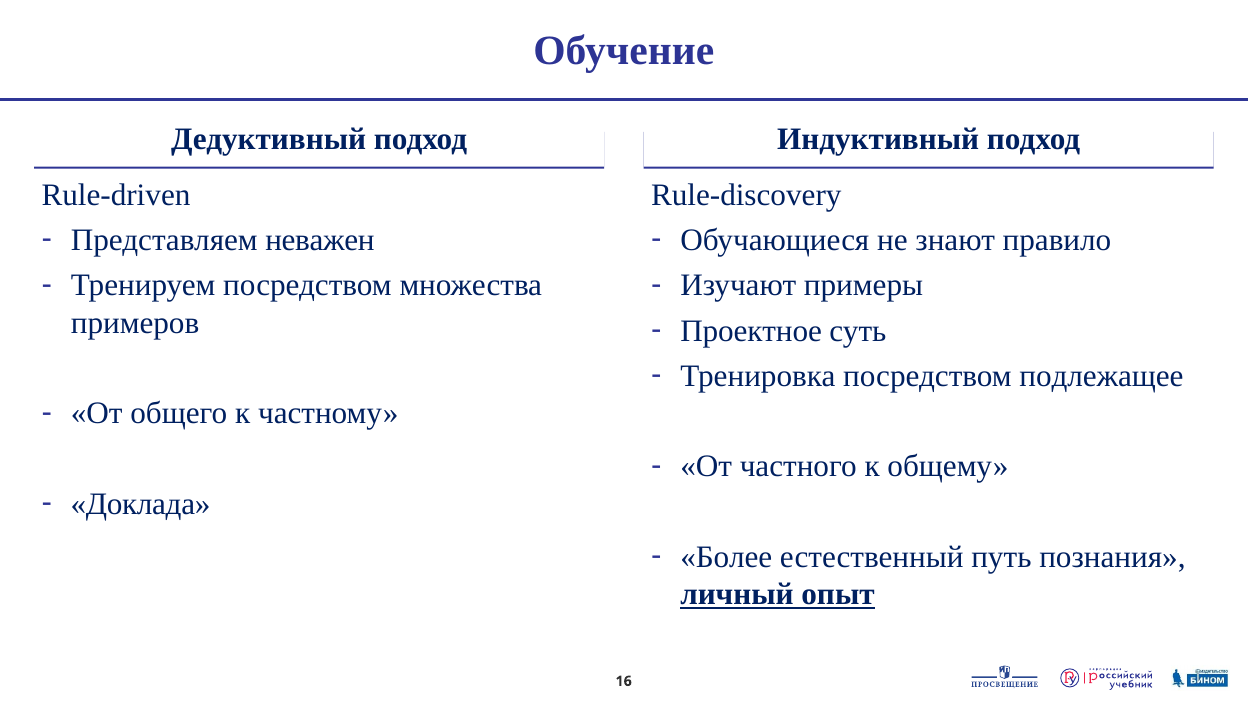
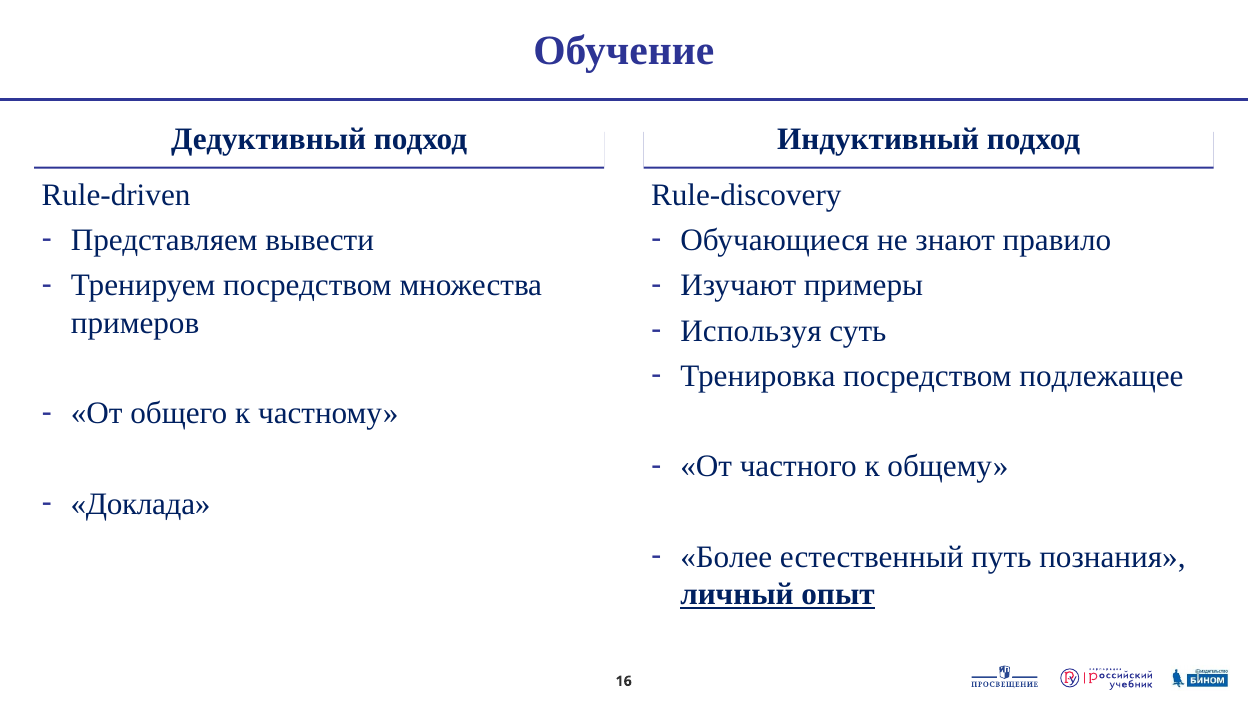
неважен: неважен -> вывести (320, 240)
Проектное: Проектное -> Используя (751, 331)
